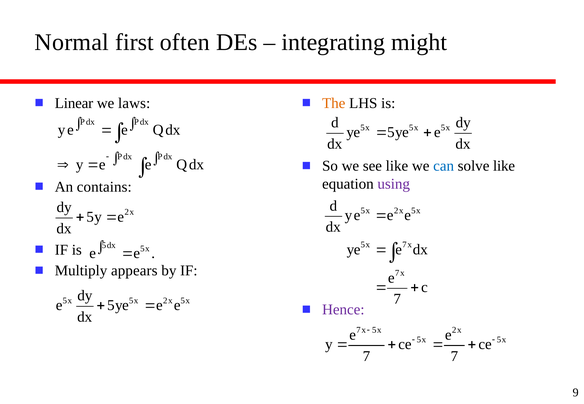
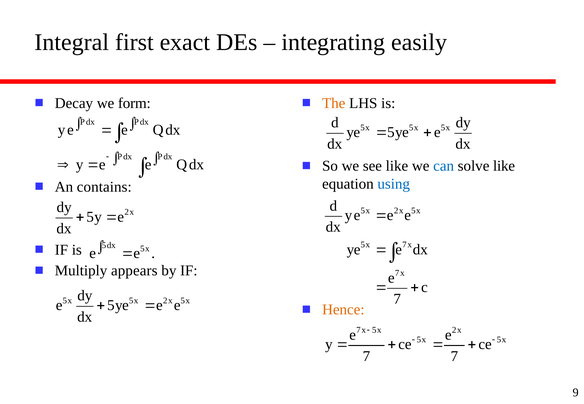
Normal: Normal -> Integral (72, 42)
often: often -> exact (185, 42)
might: might -> easily (419, 42)
Linear: Linear -> Decay (74, 103)
laws: laws -> form (134, 103)
using colour: purple -> blue (394, 184)
Hence colour: purple -> orange (343, 310)
